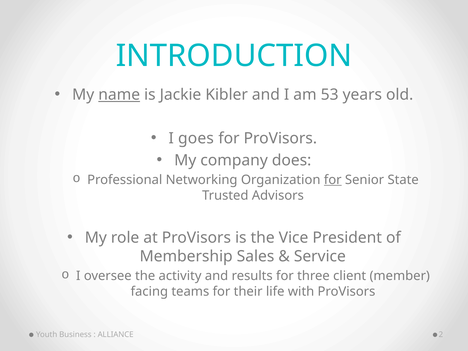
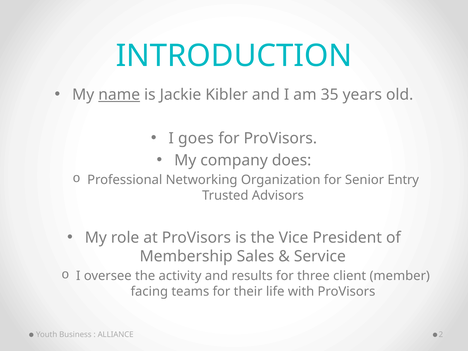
53: 53 -> 35 (330, 95)
for underline: present -> none (333, 180)
State: State -> Entry (403, 180)
